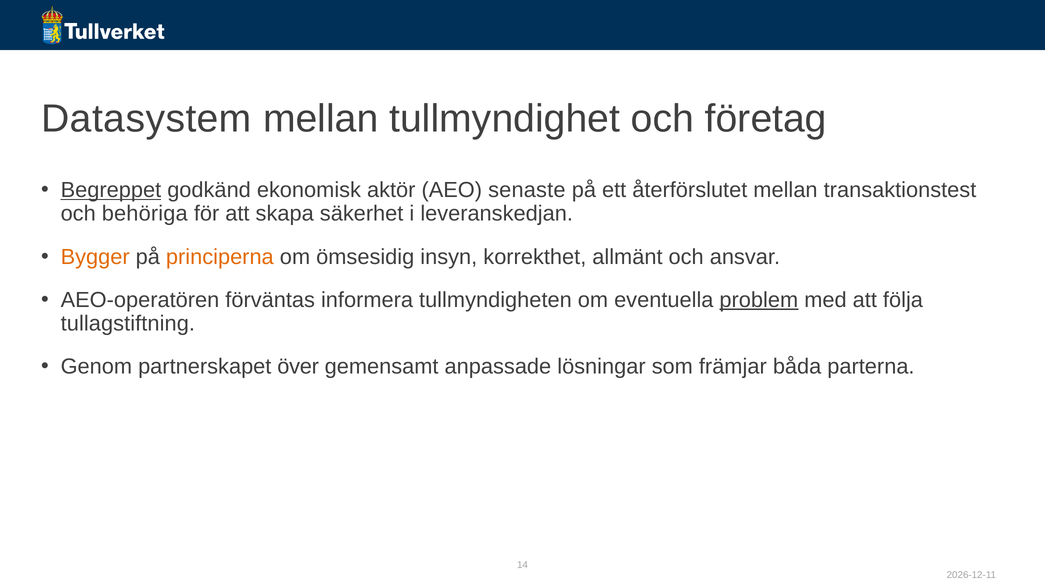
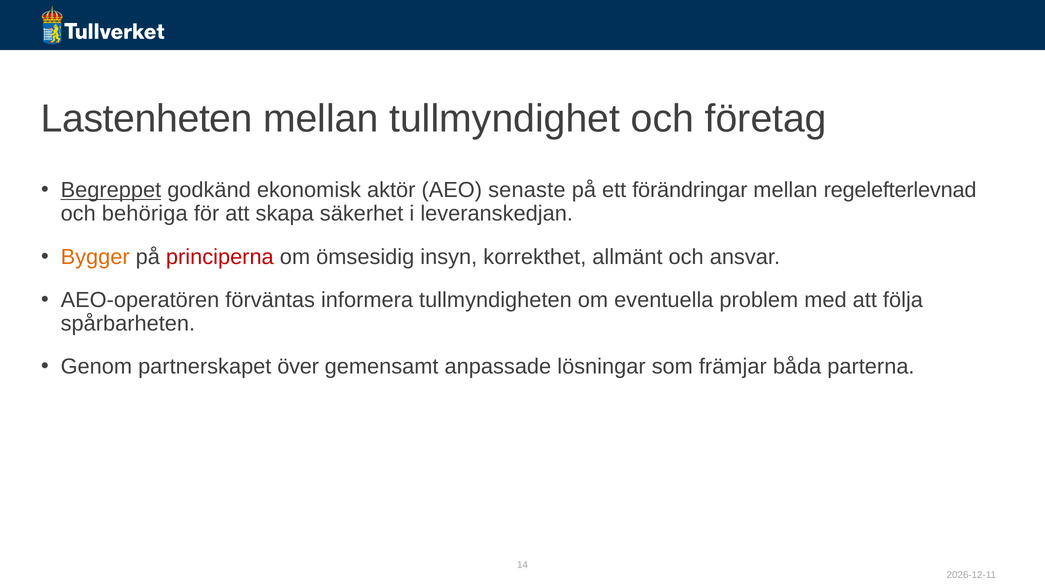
Datasystem: Datasystem -> Lastenheten (147, 119)
återförslutet: återförslutet -> förändringar (690, 190)
transaktionstest: transaktionstest -> regelefterlevnad (900, 190)
principerna colour: orange -> red (220, 257)
problem underline: present -> none (759, 300)
tullagstiftning: tullagstiftning -> spårbarheten (128, 323)
